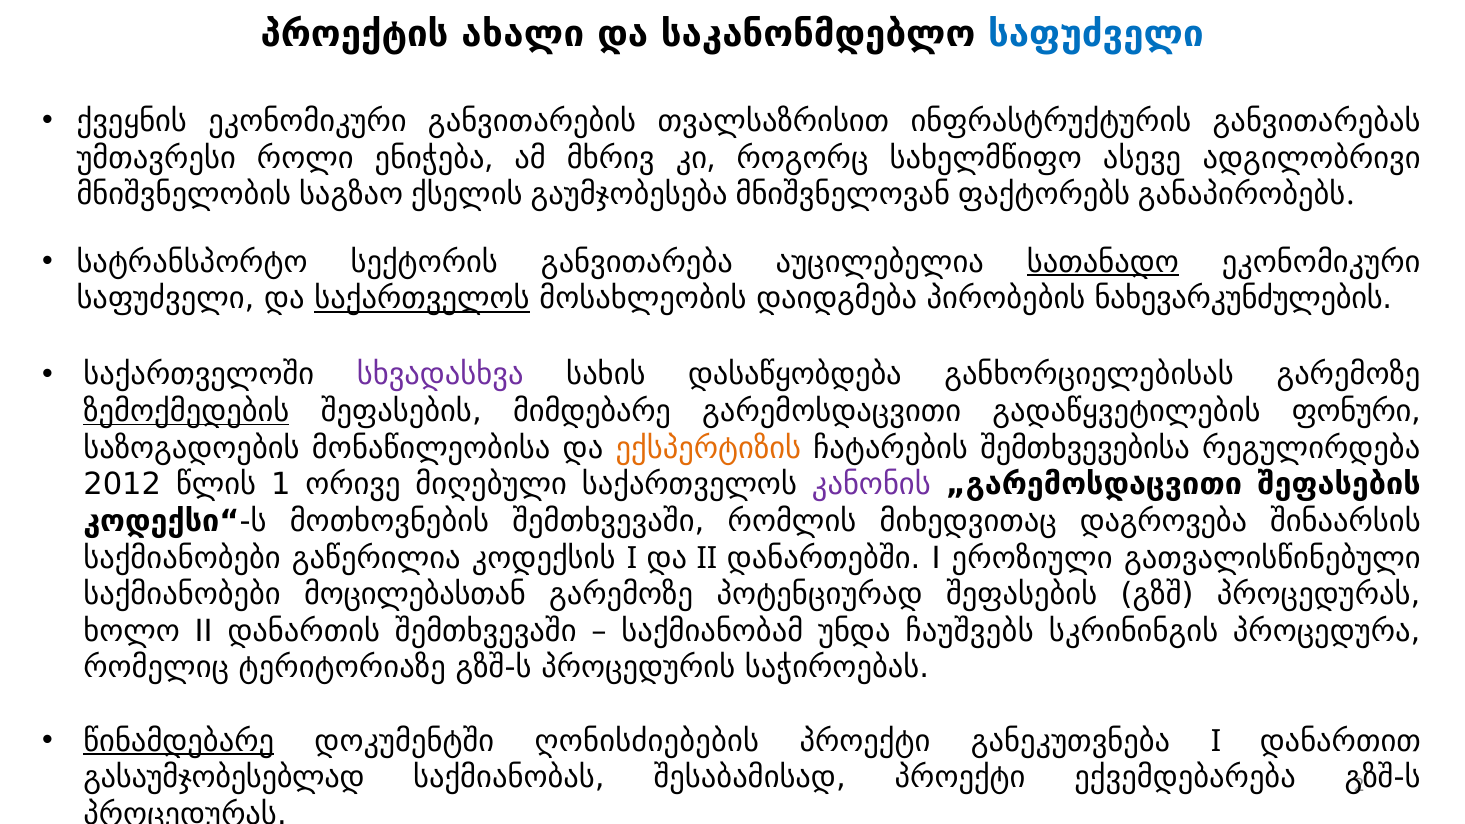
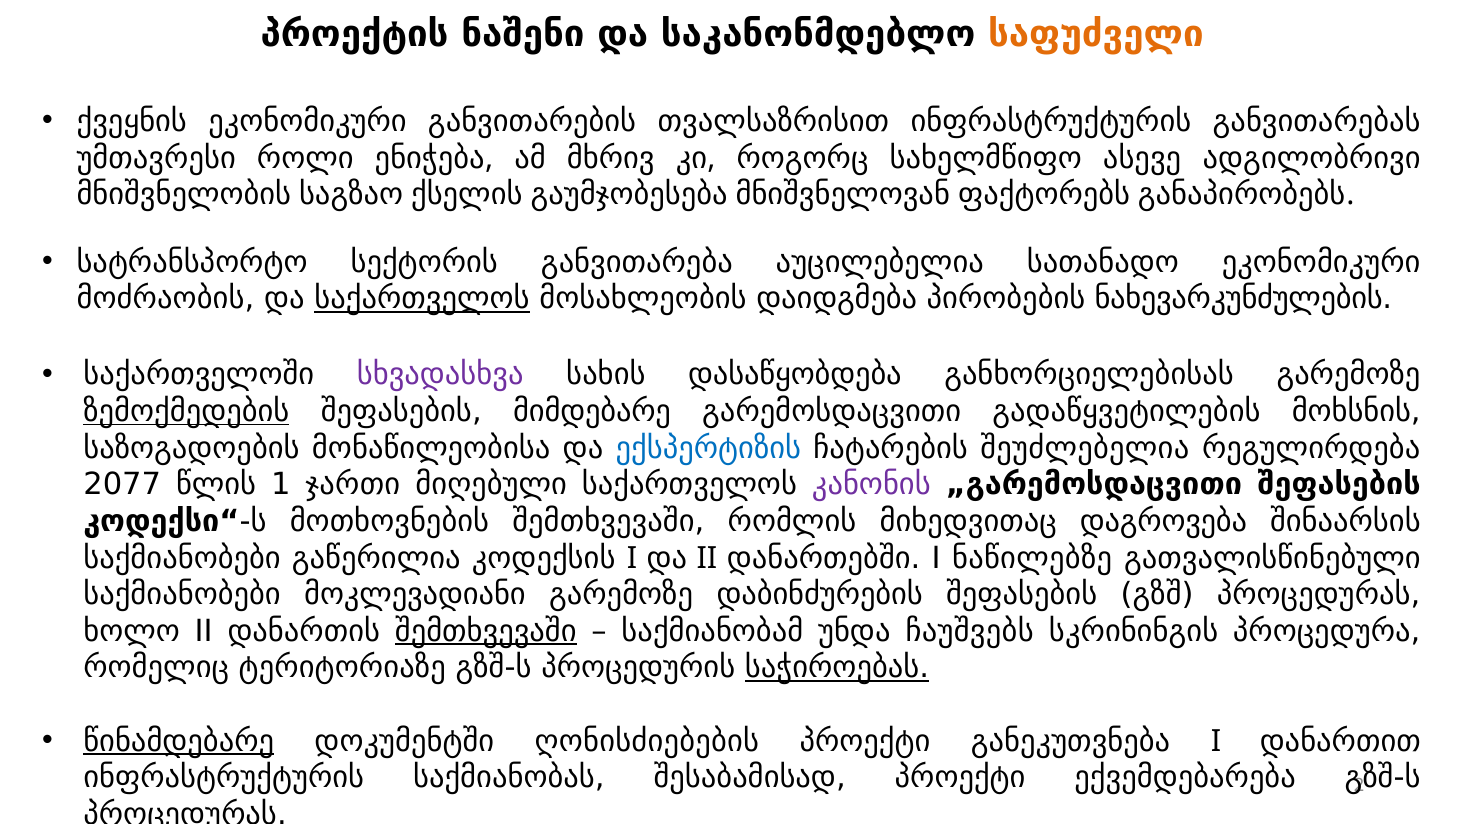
ახალი: ახალი -> ნაშენი (523, 34)
საფუძველი colour: blue -> orange (1096, 34)
სათანადო underline: present -> none (1103, 262)
საფუძველი: საფუძველი -> მოძრაობის (165, 299)
ფონური: ფონური -> მოხსნის (1356, 411)
ექსპერტიზის colour: orange -> blue (708, 448)
შემთხვევებისა: შემთხვევებისა -> შეუძლებელია (1085, 448)
2012: 2012 -> 2077 (122, 485)
ორივე: ორივე -> ჯართი (353, 485)
ეროზიული: ეროზიული -> ნაწილებზე (1032, 558)
მოცილებასთან: მოცილებასთან -> მოკლევადიანი (415, 595)
პოტენციურად: პოტენციურად -> დაბინძურების (820, 595)
შემთხვევაში underline: none -> present (486, 631)
საჭიროებას underline: none -> present (837, 668)
გასაუმჯობესებლად: გასაუმჯობესებლად -> ინფრასტრუქტურის (224, 778)
